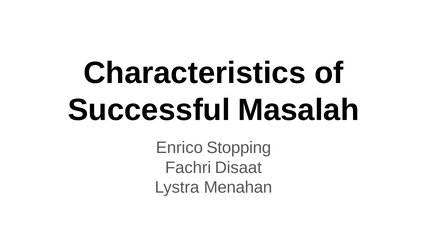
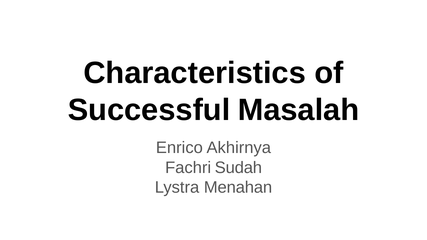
Stopping: Stopping -> Akhirnya (239, 148)
Disaat: Disaat -> Sudah (238, 168)
